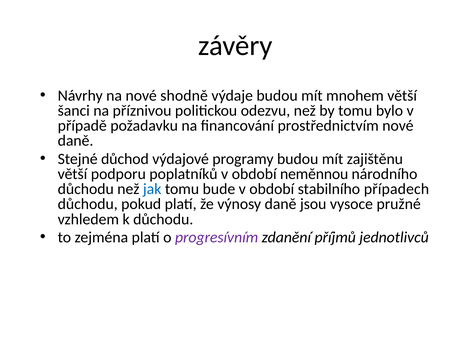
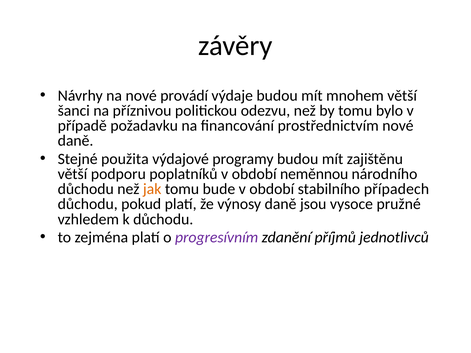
shodně: shodně -> provádí (184, 96)
důchod: důchod -> použita (125, 159)
jak colour: blue -> orange (152, 189)
